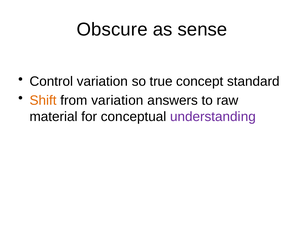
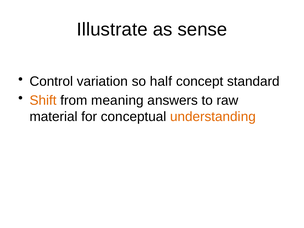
Obscure: Obscure -> Illustrate (112, 29)
true: true -> half (161, 82)
from variation: variation -> meaning (117, 100)
understanding colour: purple -> orange (213, 117)
